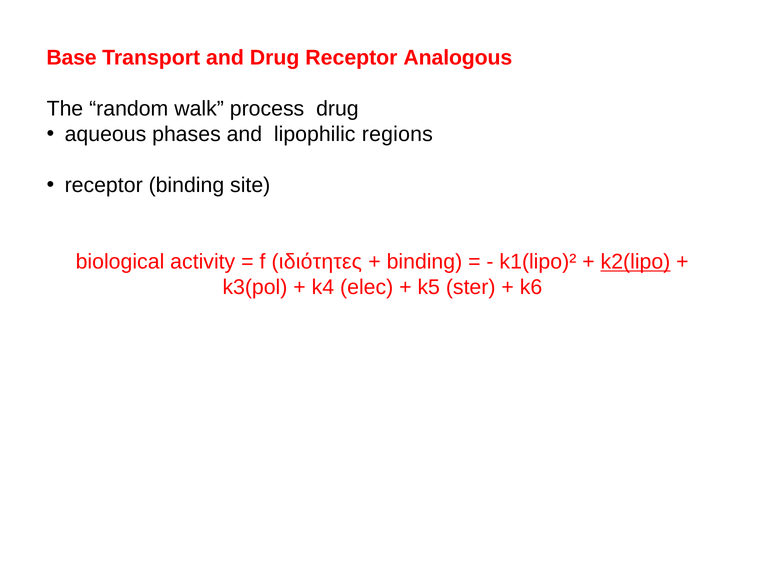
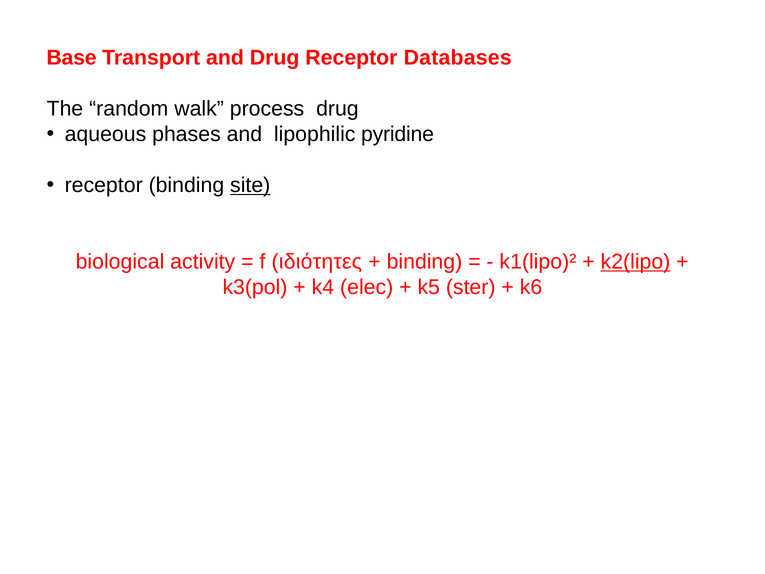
Analogous: Analogous -> Databases (458, 58)
regions: regions -> pyridine (398, 134)
site underline: none -> present (250, 185)
